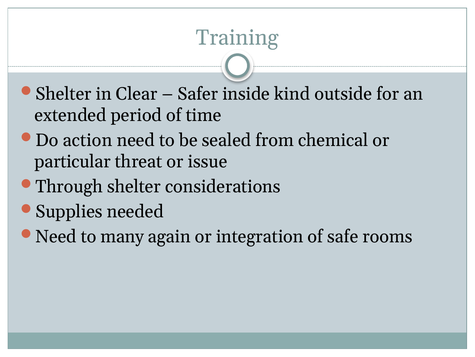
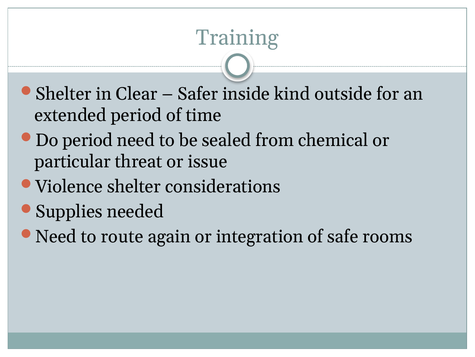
Do action: action -> period (88, 140)
Through: Through -> Violence (69, 186)
many: many -> route (122, 236)
